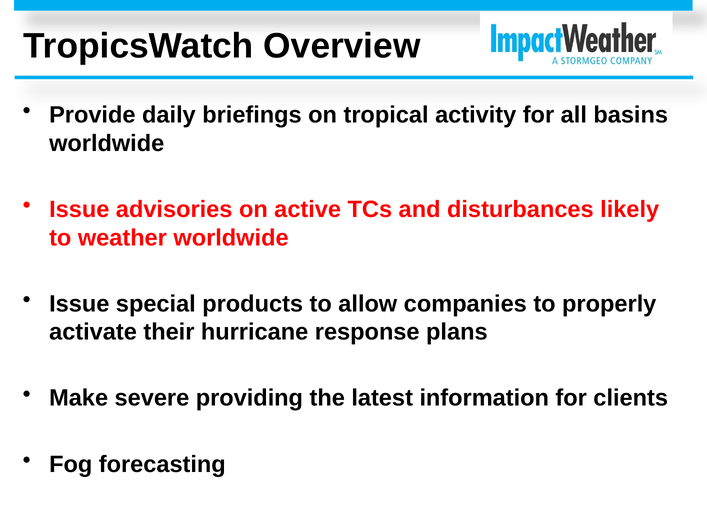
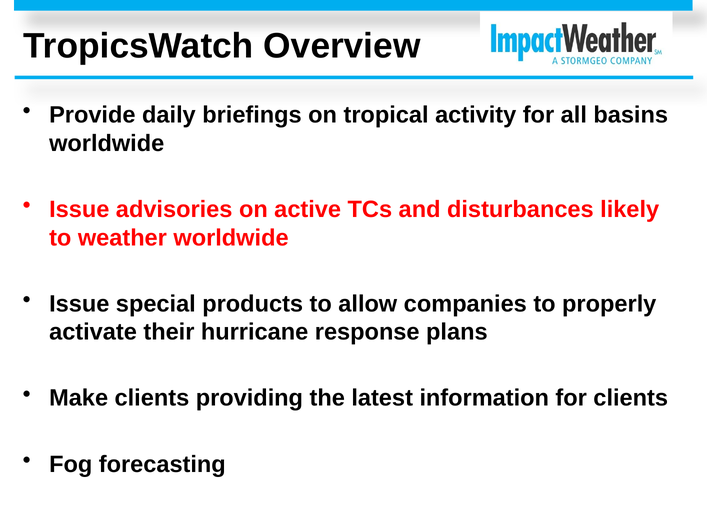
Make severe: severe -> clients (152, 398)
